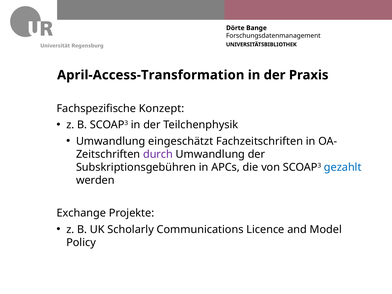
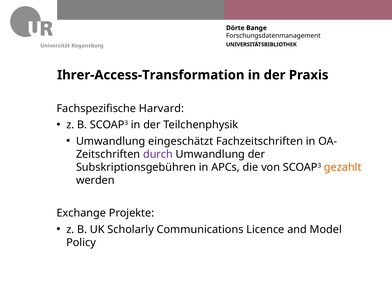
April-Access-Transformation: April-Access-Transformation -> Ihrer-Access-Transformation (151, 75)
Konzept: Konzept -> Harvard (162, 108)
gezahlt colour: blue -> orange (343, 167)
